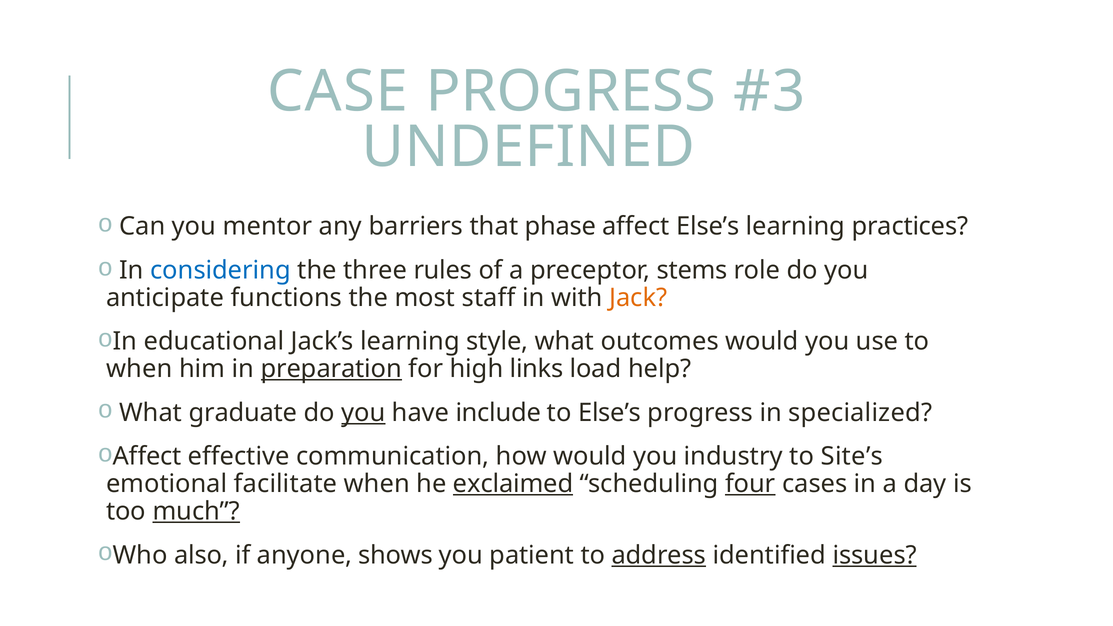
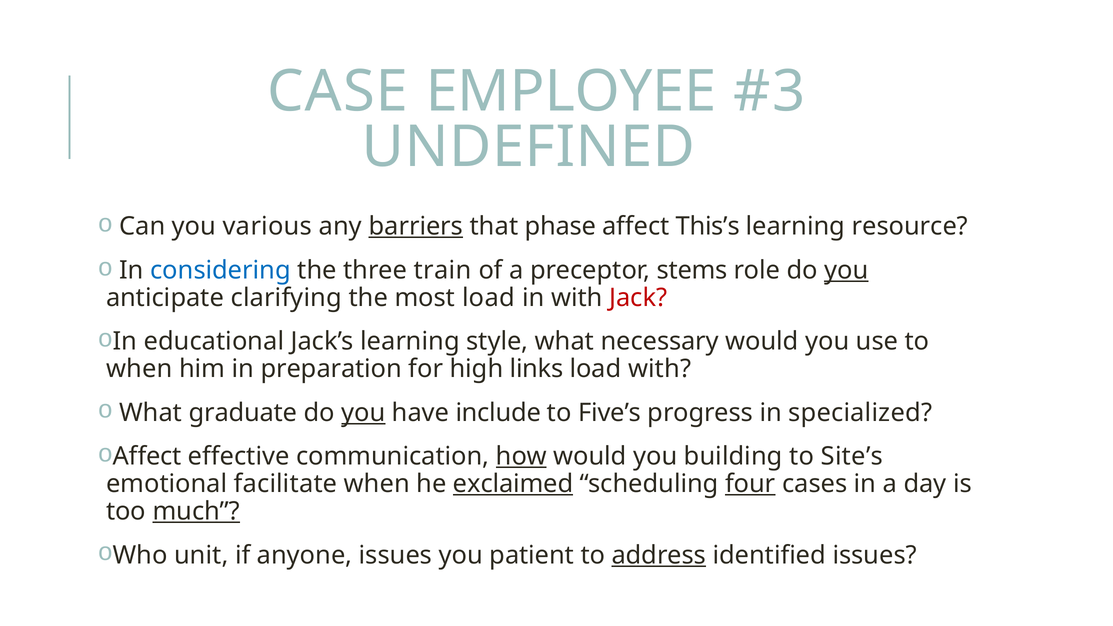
CASE PROGRESS: PROGRESS -> EMPLOYEE (571, 92)
mentor: mentor -> various (267, 226)
barriers underline: none -> present (416, 226)
affect Else’s: Else’s -> This’s (708, 226)
practices: practices -> resource (910, 226)
rules: rules -> train (443, 270)
you underline: none -> present (846, 270)
functions: functions -> clarifying (286, 298)
most staff: staff -> load (489, 298)
Jack colour: orange -> red (638, 298)
outcomes: outcomes -> necessary (660, 341)
preparation underline: present -> none (331, 369)
load help: help -> with (660, 369)
to Else’s: Else’s -> Five’s (610, 413)
how underline: none -> present (521, 456)
industry: industry -> building (733, 456)
also: also -> unit (201, 555)
anyone shows: shows -> issues (395, 555)
issues underline: present -> none (875, 555)
